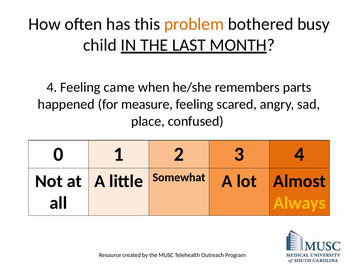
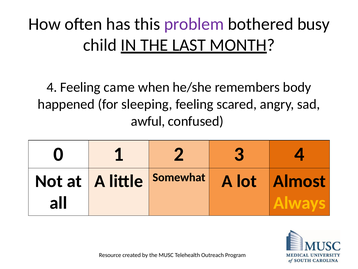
problem colour: orange -> purple (194, 24)
parts: parts -> body (297, 87)
measure: measure -> sleeping (147, 104)
place: place -> awful (148, 121)
